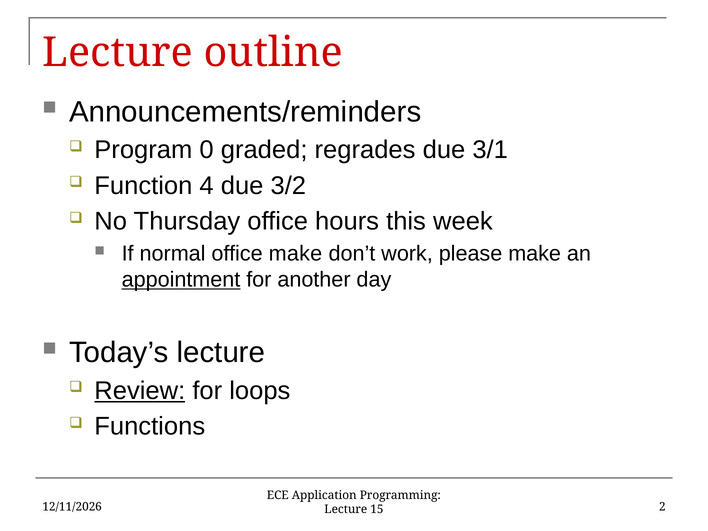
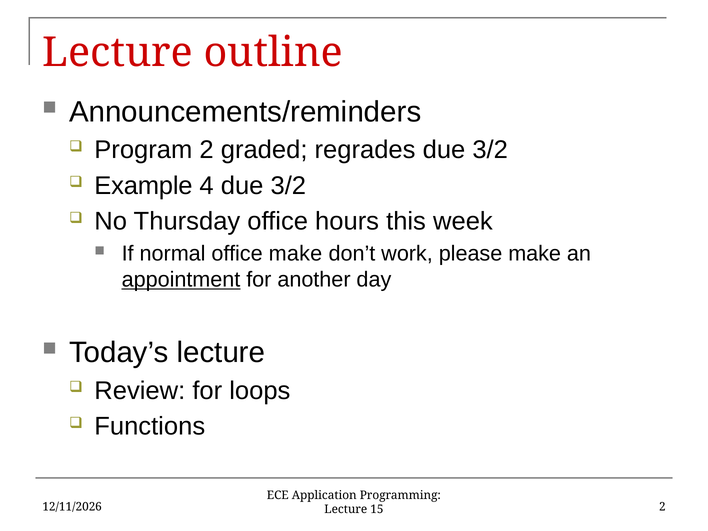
Program 0: 0 -> 2 (207, 150)
regrades due 3/1: 3/1 -> 3/2 (490, 150)
Function: Function -> Example (143, 186)
Review underline: present -> none (140, 391)
